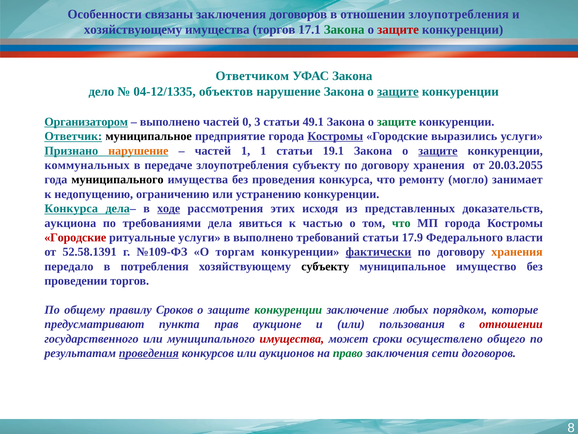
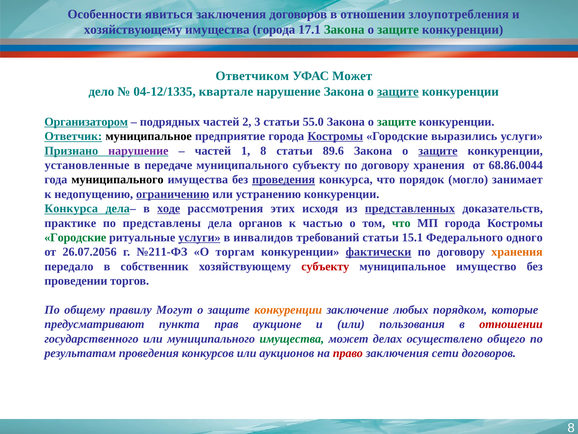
связаны: связаны -> явиться (169, 14)
имущества торгов: торгов -> города (274, 30)
защите colour: red -> green (398, 30)
УФАС Закона: Закона -> Может (352, 76)
объектов: объектов -> квартале (226, 91)
выполнено: выполнено -> подрядных (170, 122)
0: 0 -> 2 (247, 122)
49.1: 49.1 -> 55.0 (313, 122)
нарушение colour: orange -> purple (138, 151)
1 1: 1 -> 8 (263, 151)
19.1: 19.1 -> 89.6 (333, 151)
коммунальных: коммунальных -> установленные (87, 165)
передаче злоупотребления: злоупотребления -> муниципального (242, 165)
20.03.2055: 20.03.2055 -> 68.86.0044 (516, 165)
проведения underline: none -> present (284, 179)
ремонту: ремонту -> порядок (422, 179)
ограничению underline: none -> present (173, 194)
представленных underline: none -> present (410, 208)
аукциона: аукциона -> практике (70, 223)
требованиями: требованиями -> представлены (162, 223)
явиться: явиться -> органов (261, 223)
Городские colour: red -> green (75, 237)
услуги underline: none -> present (199, 237)
в выполнено: выполнено -> инвалидов (263, 237)
17.9: 17.9 -> 15.1 (412, 237)
власти: власти -> одного (524, 237)
52.58.1391: 52.58.1391 -> 26.07.2056 (90, 252)
№109-ФЗ: №109-ФЗ -> №211-ФЗ (162, 252)
потребления: потребления -> собственник (155, 266)
субъекту colour: black -> red (325, 266)
Сроков: Сроков -> Могут (174, 309)
конкуренции colour: green -> orange (288, 309)
имущества colour: red -> green (292, 338)
сроки: сроки -> делах (388, 338)
проведения underline: present -> none (149, 353)
право colour: green -> red (348, 353)
